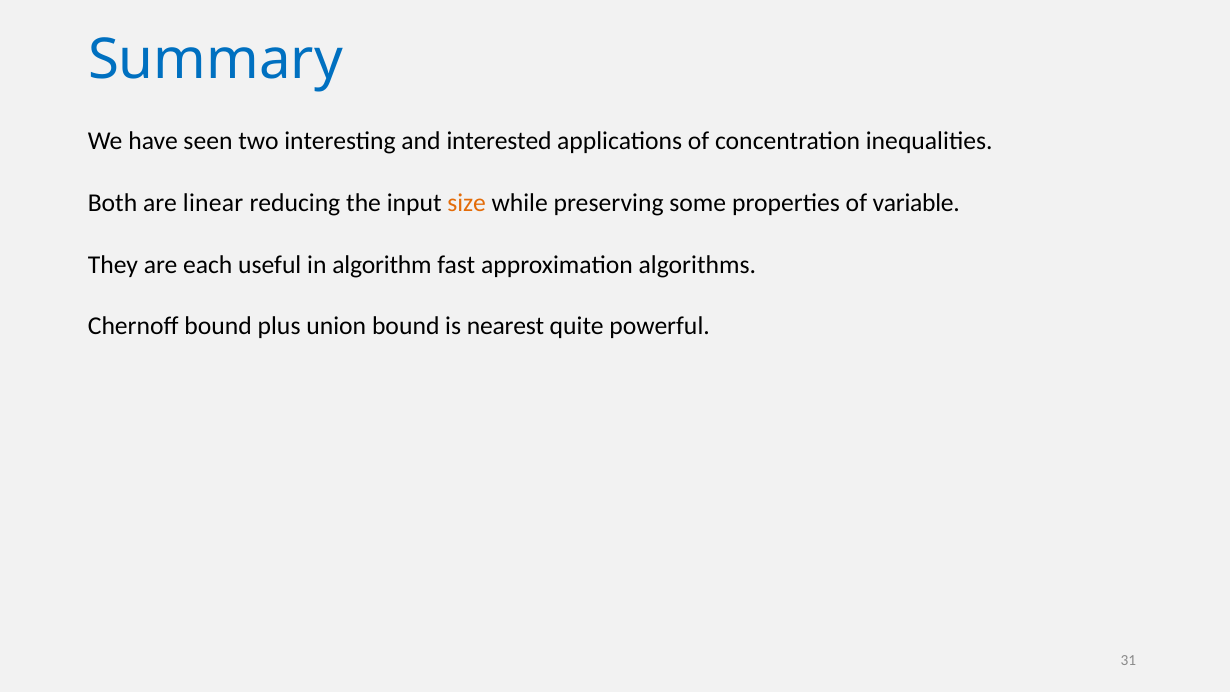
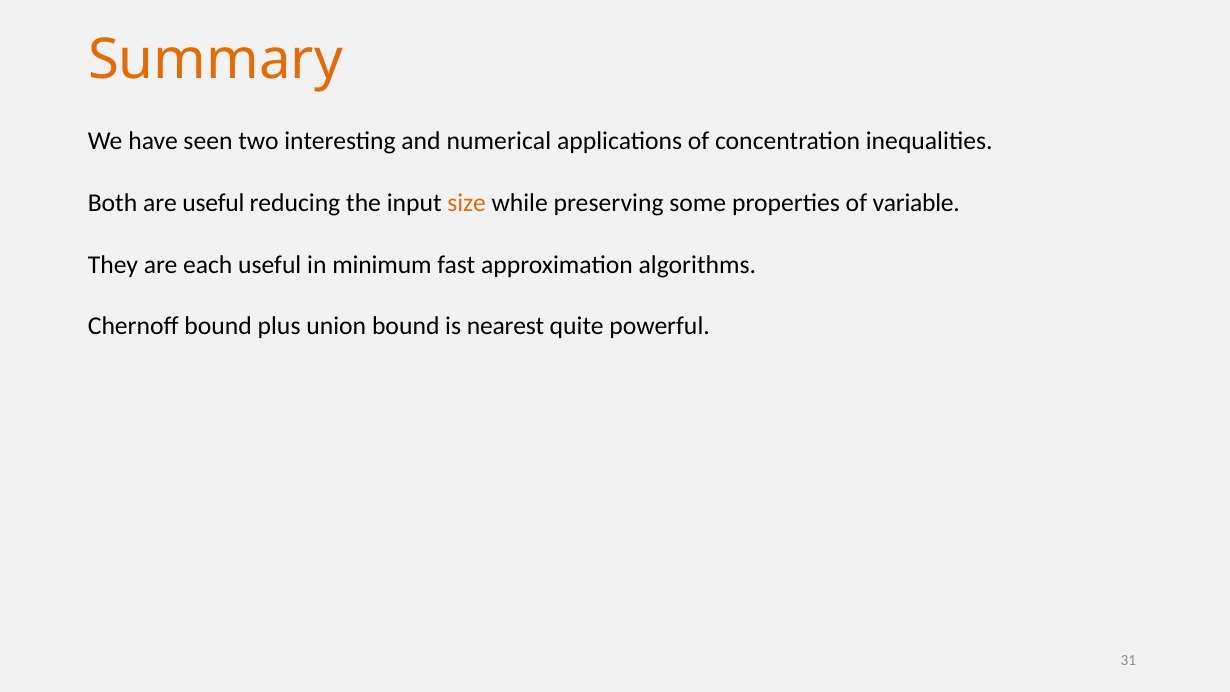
Summary colour: blue -> orange (215, 60)
interested: interested -> numerical (499, 141)
are linear: linear -> useful (213, 203)
algorithm: algorithm -> minimum (382, 265)
